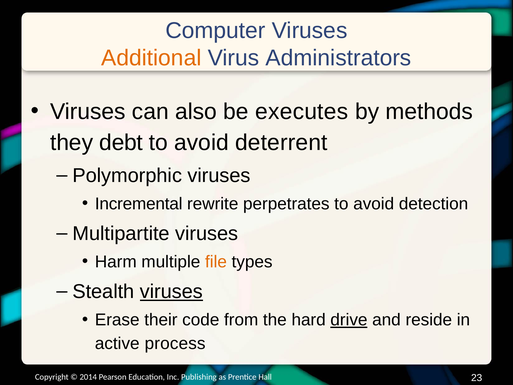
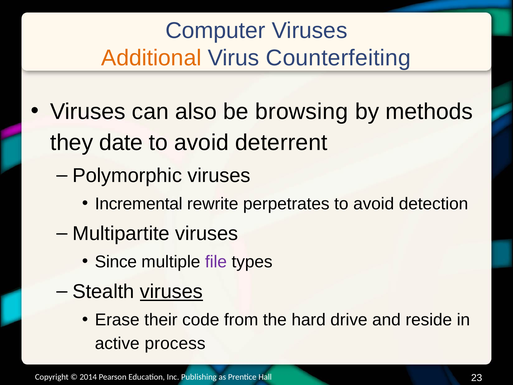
Administrators: Administrators -> Counterfeiting (338, 58)
executes: executes -> browsing (302, 111)
debt: debt -> date (121, 143)
Harm: Harm -> Since (116, 262)
file colour: orange -> purple (216, 262)
drive underline: present -> none (349, 320)
